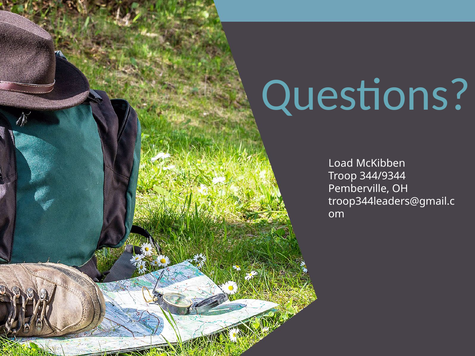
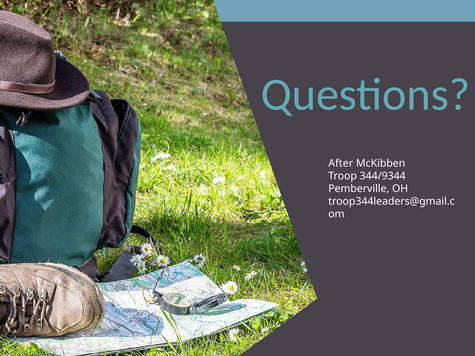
Load: Load -> After (341, 164)
